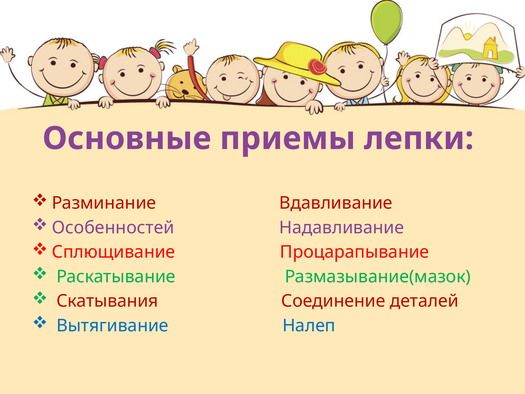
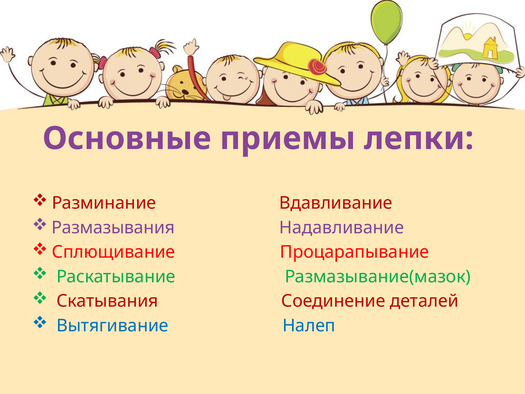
Особенностей: Особенностей -> Размазывания (113, 227)
